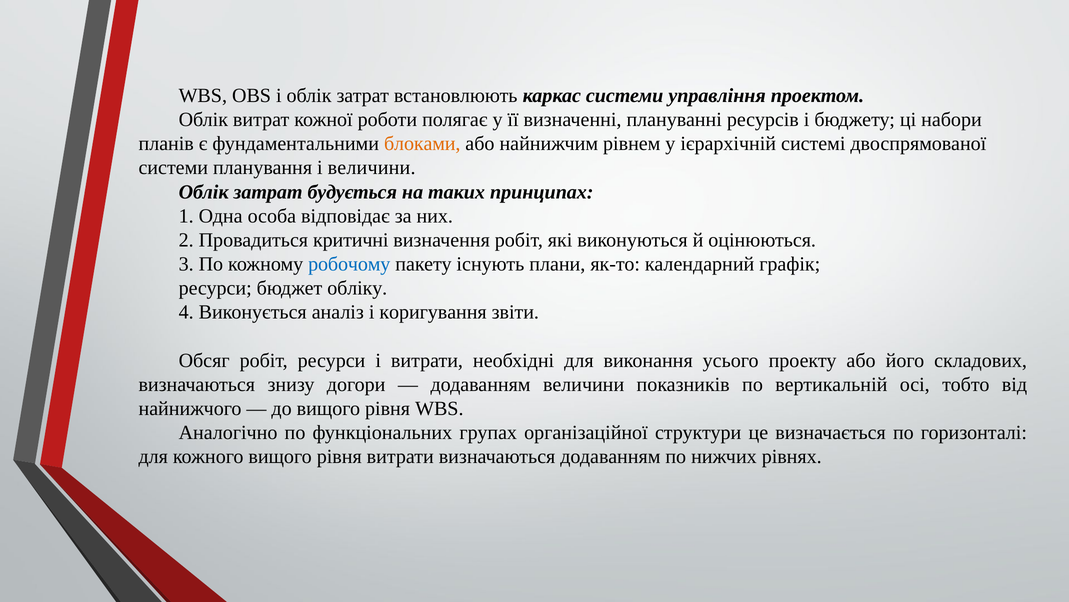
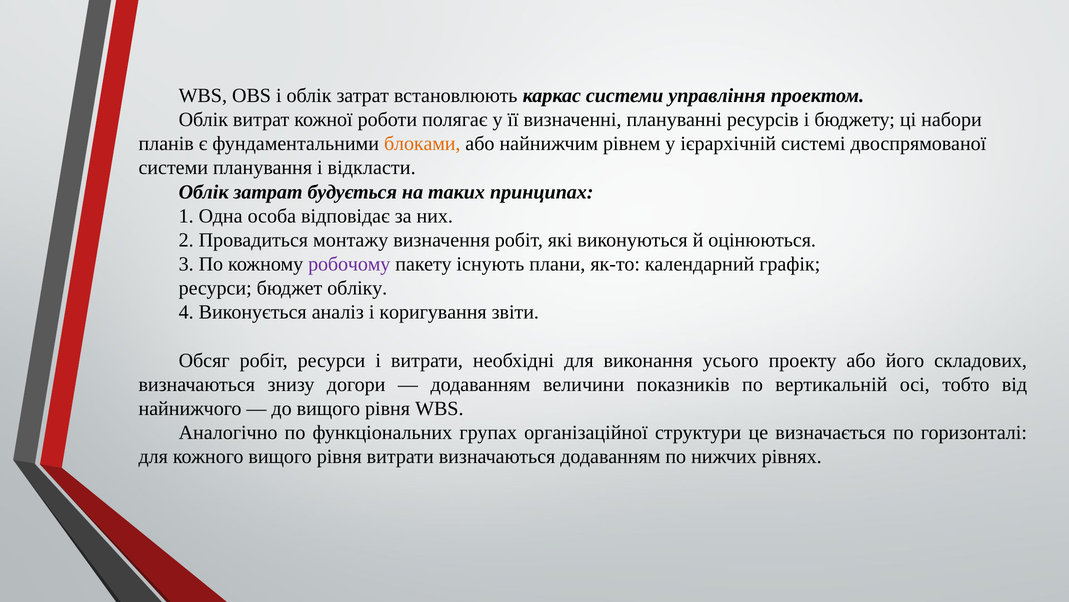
і величини: величини -> відкласти (372, 168)
критичні: критичні -> монтажу (351, 240)
робочому colour: blue -> purple (349, 264)
